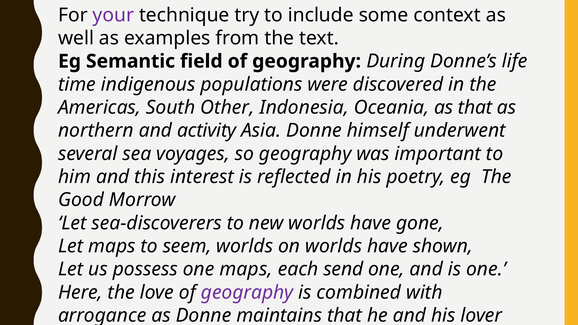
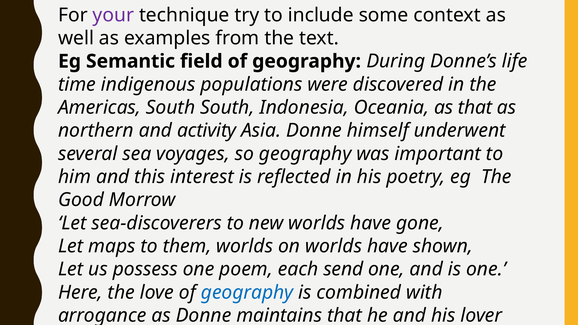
South Other: Other -> South (227, 108)
seem: seem -> them (187, 246)
one maps: maps -> poem (246, 269)
geography colour: purple -> blue (247, 293)
